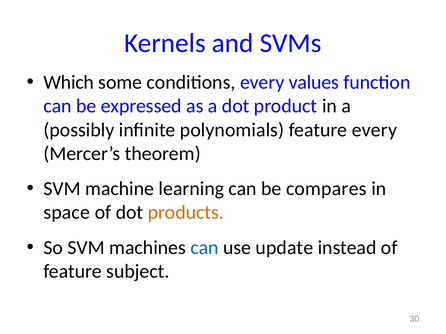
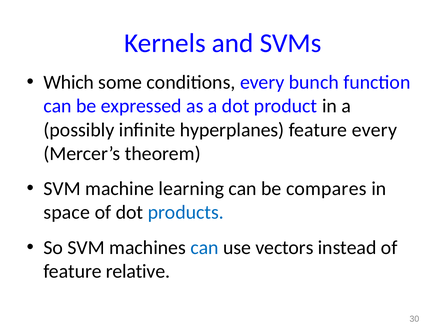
values: values -> bunch (314, 82)
polynomials: polynomials -> hyperplanes (232, 130)
products colour: orange -> blue (186, 213)
update: update -> vectors (284, 248)
subject: subject -> relative (138, 272)
